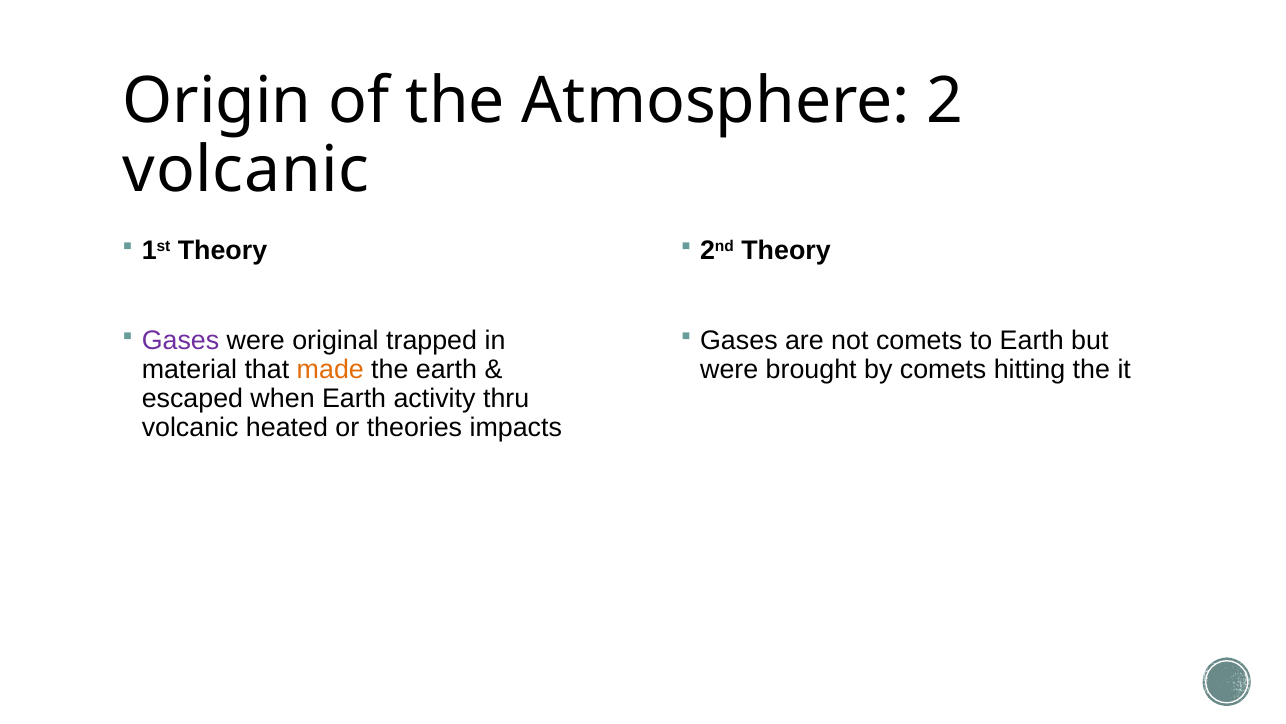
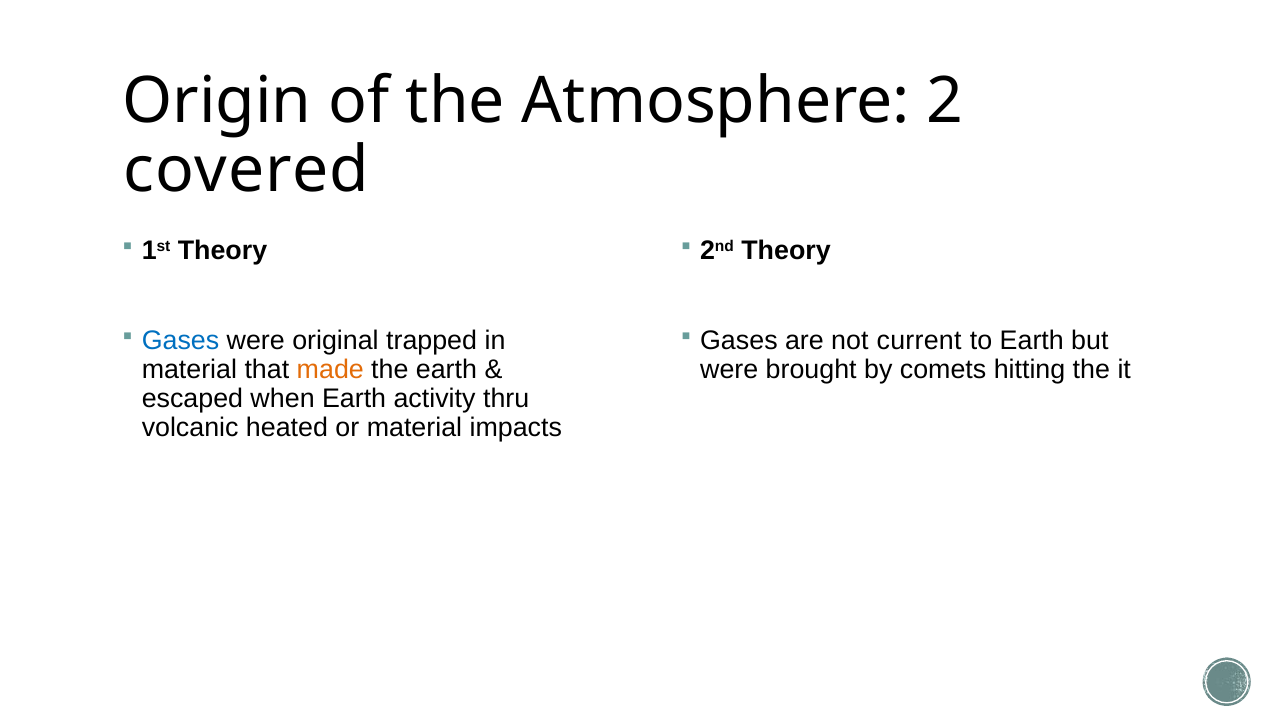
volcanic: volcanic -> covered (246, 170)
Gases colour: purple -> blue (181, 341)
not comets: comets -> current (919, 341)
or theories: theories -> material (414, 427)
